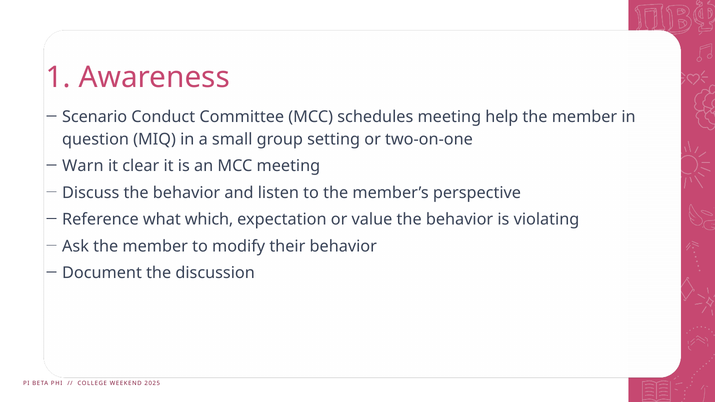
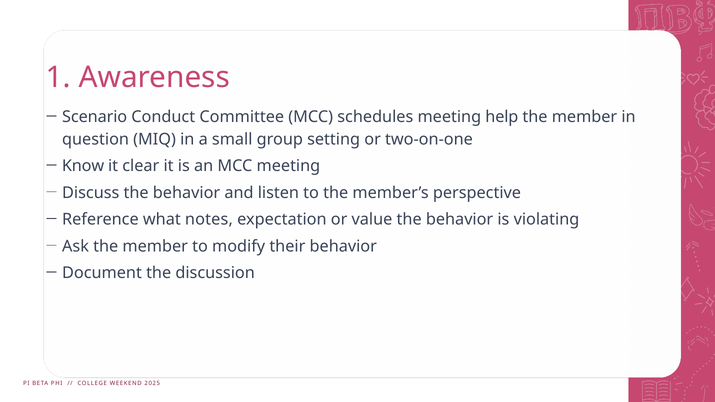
Warn: Warn -> Know (83, 166)
which: which -> notes (209, 220)
